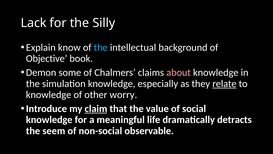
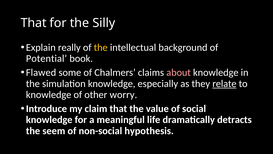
Lack: Lack -> That (34, 23)
know: know -> really (69, 47)
the colour: light blue -> yellow (101, 47)
Objective: Objective -> Potential (47, 58)
Demon: Demon -> Flawed (41, 72)
claim underline: present -> none (96, 108)
observable: observable -> hypothesis (149, 130)
